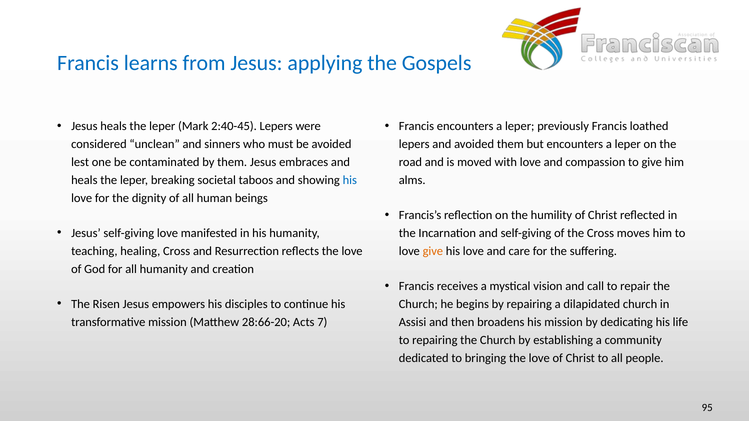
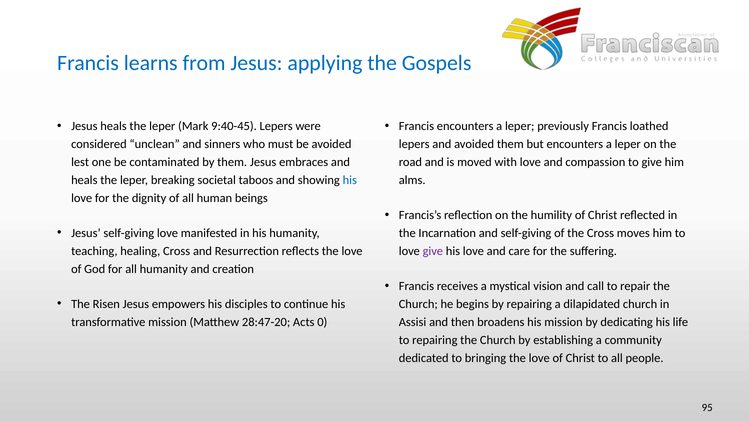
2:40-45: 2:40-45 -> 9:40-45 (234, 126)
give colour: orange -> purple (433, 251)
28:66-20: 28:66-20 -> 28:47-20 (266, 322)
7: 7 -> 0 (322, 322)
